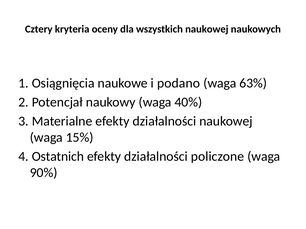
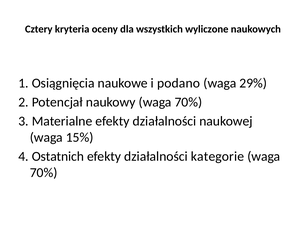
wszystkich naukowej: naukowej -> wyliczone (207, 29)
63%: 63% -> 29% (253, 83)
naukowy waga 40%: 40% -> 70% (188, 102)
policzone: policzone -> kategorie (218, 157)
90%: 90% -> 70% (44, 173)
